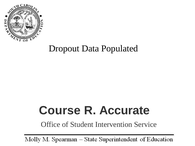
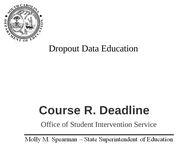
Populated: Populated -> Education (120, 49)
Accurate: Accurate -> Deadline (124, 111)
